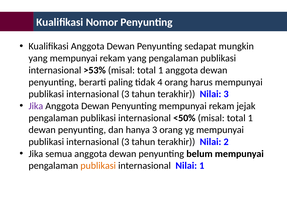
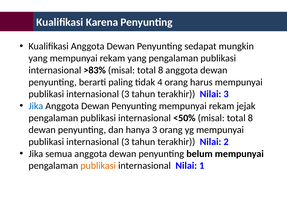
Nomor: Nomor -> Karena (102, 22)
>53%: >53% -> >83% (95, 70)
1: 1 -> 8 (161, 70)
Jika colour: purple -> blue (36, 106)
<50% misal total 1: 1 -> 8 (250, 118)
